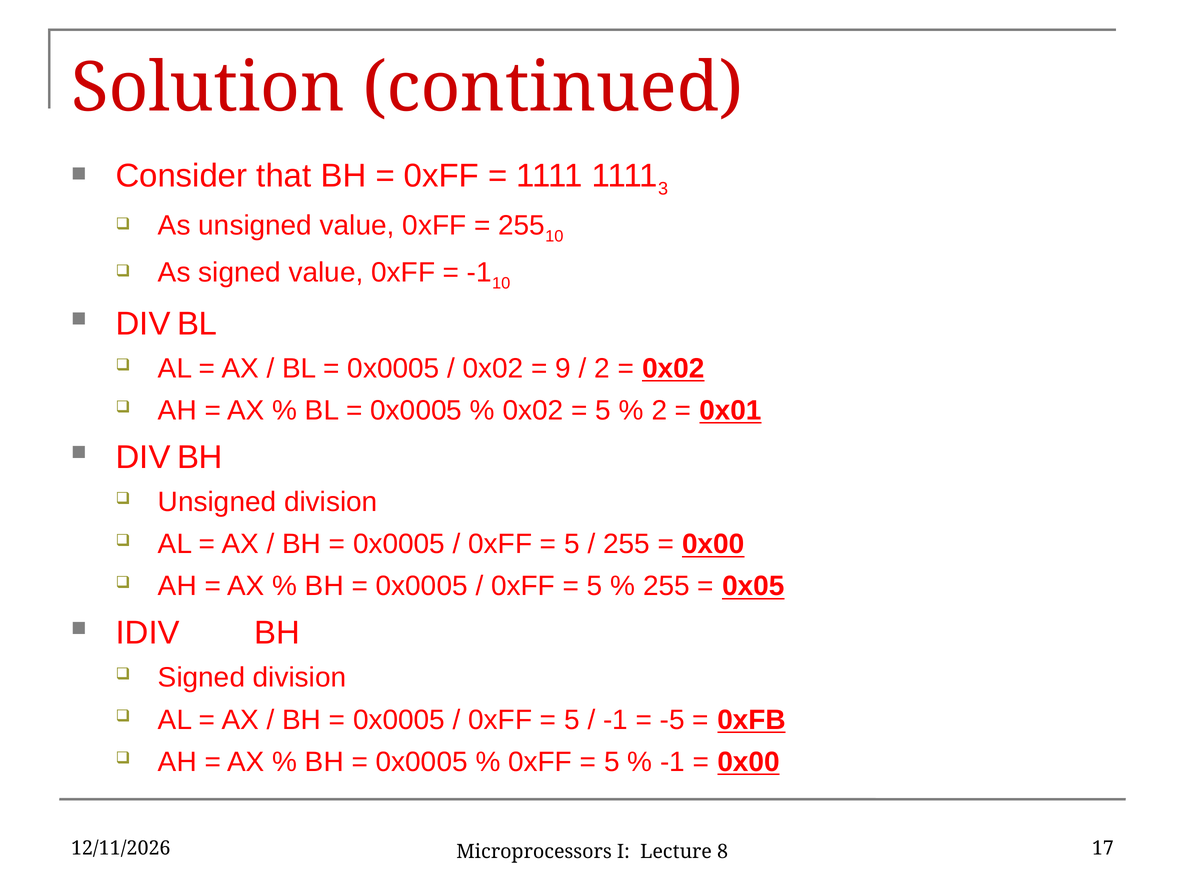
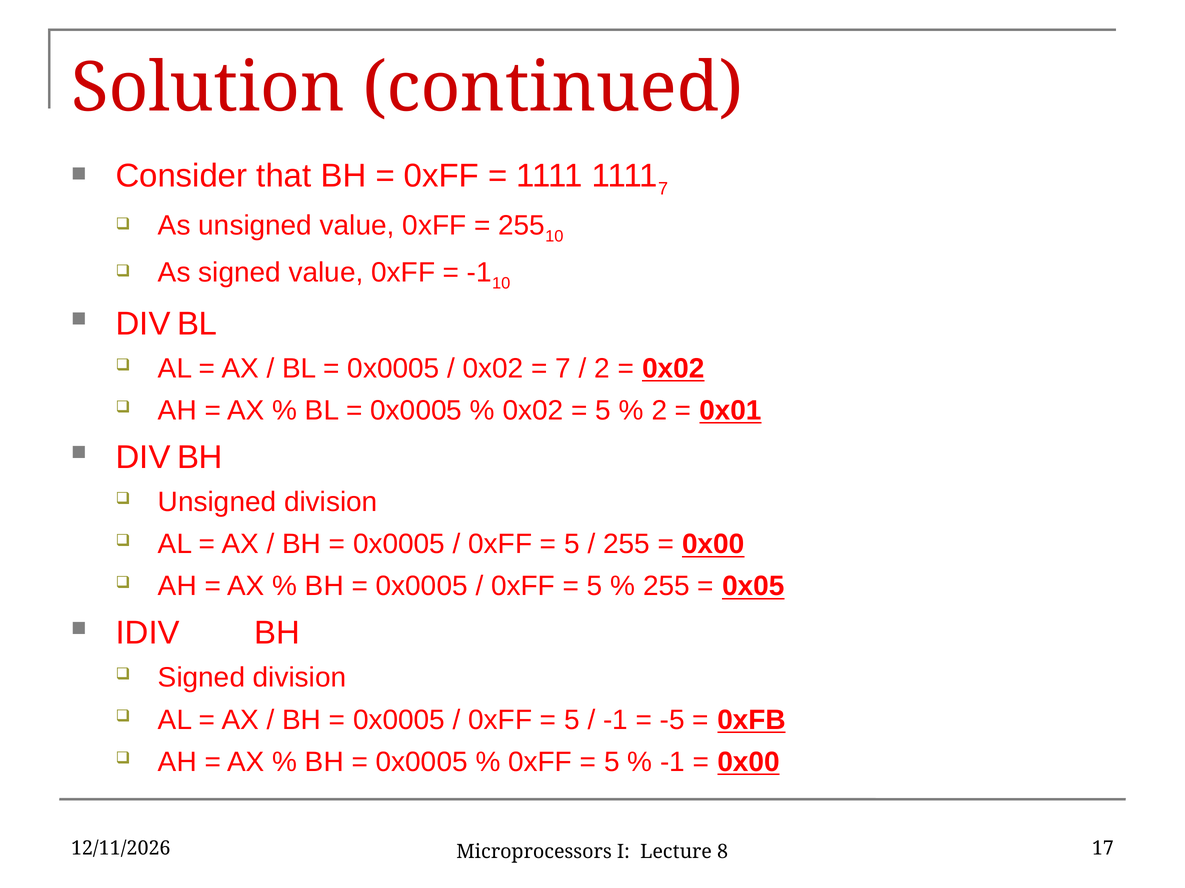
1111 3: 3 -> 7 (663, 189)
9: 9 -> 7 (563, 369)
